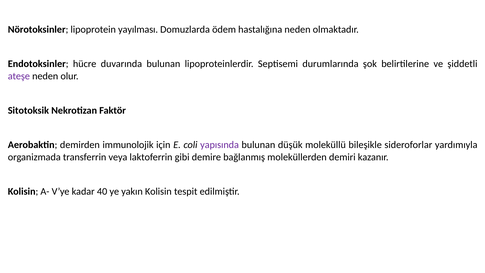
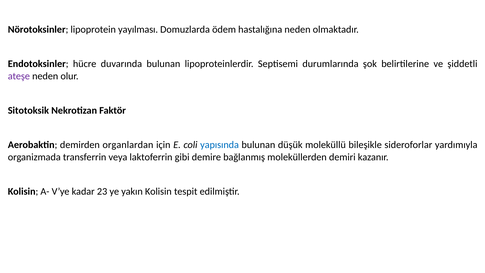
immunolojik: immunolojik -> organlardan (128, 145)
yapısında colour: purple -> blue (220, 145)
40: 40 -> 23 (102, 191)
